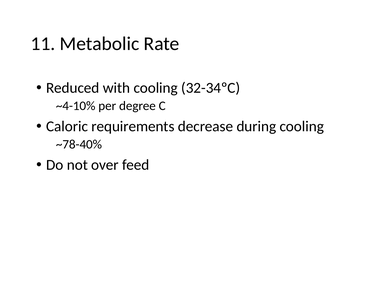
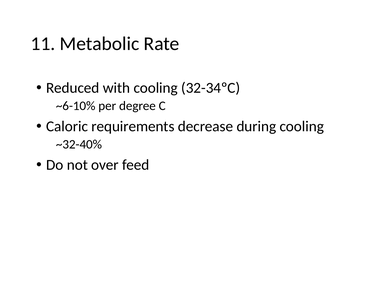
~4-10%: ~4-10% -> ~6-10% (76, 106)
~78-40%: ~78-40% -> ~32-40% (79, 145)
